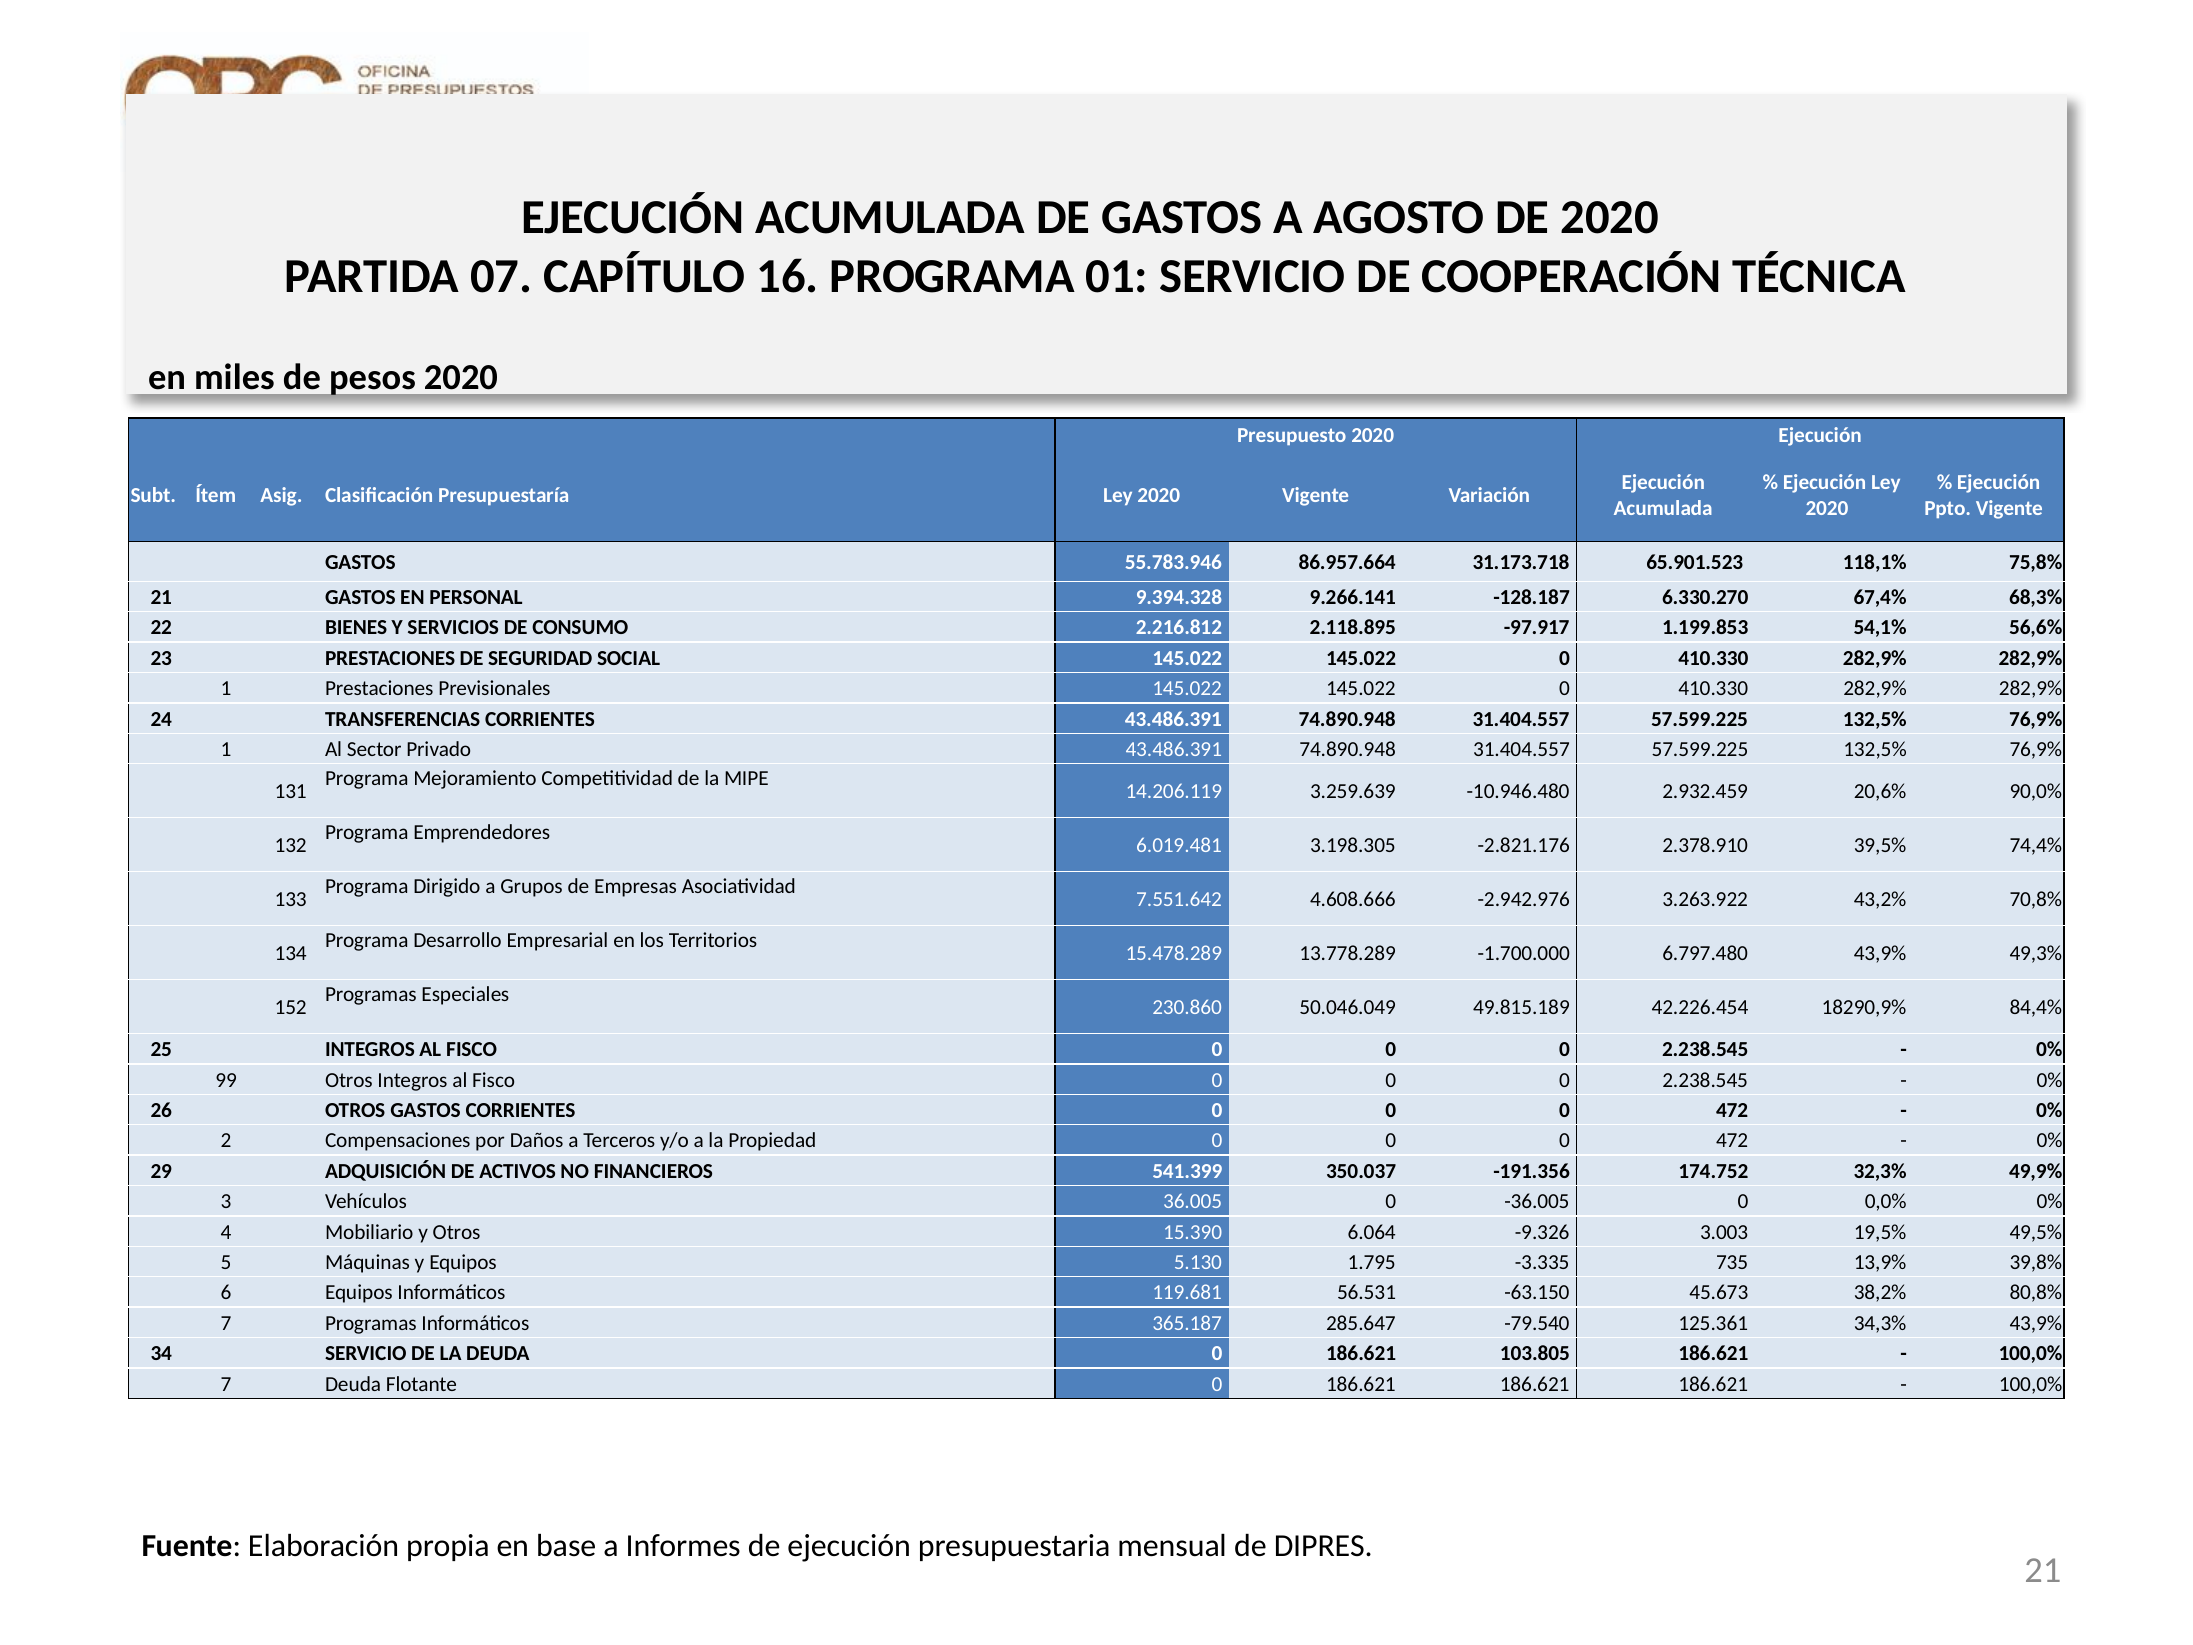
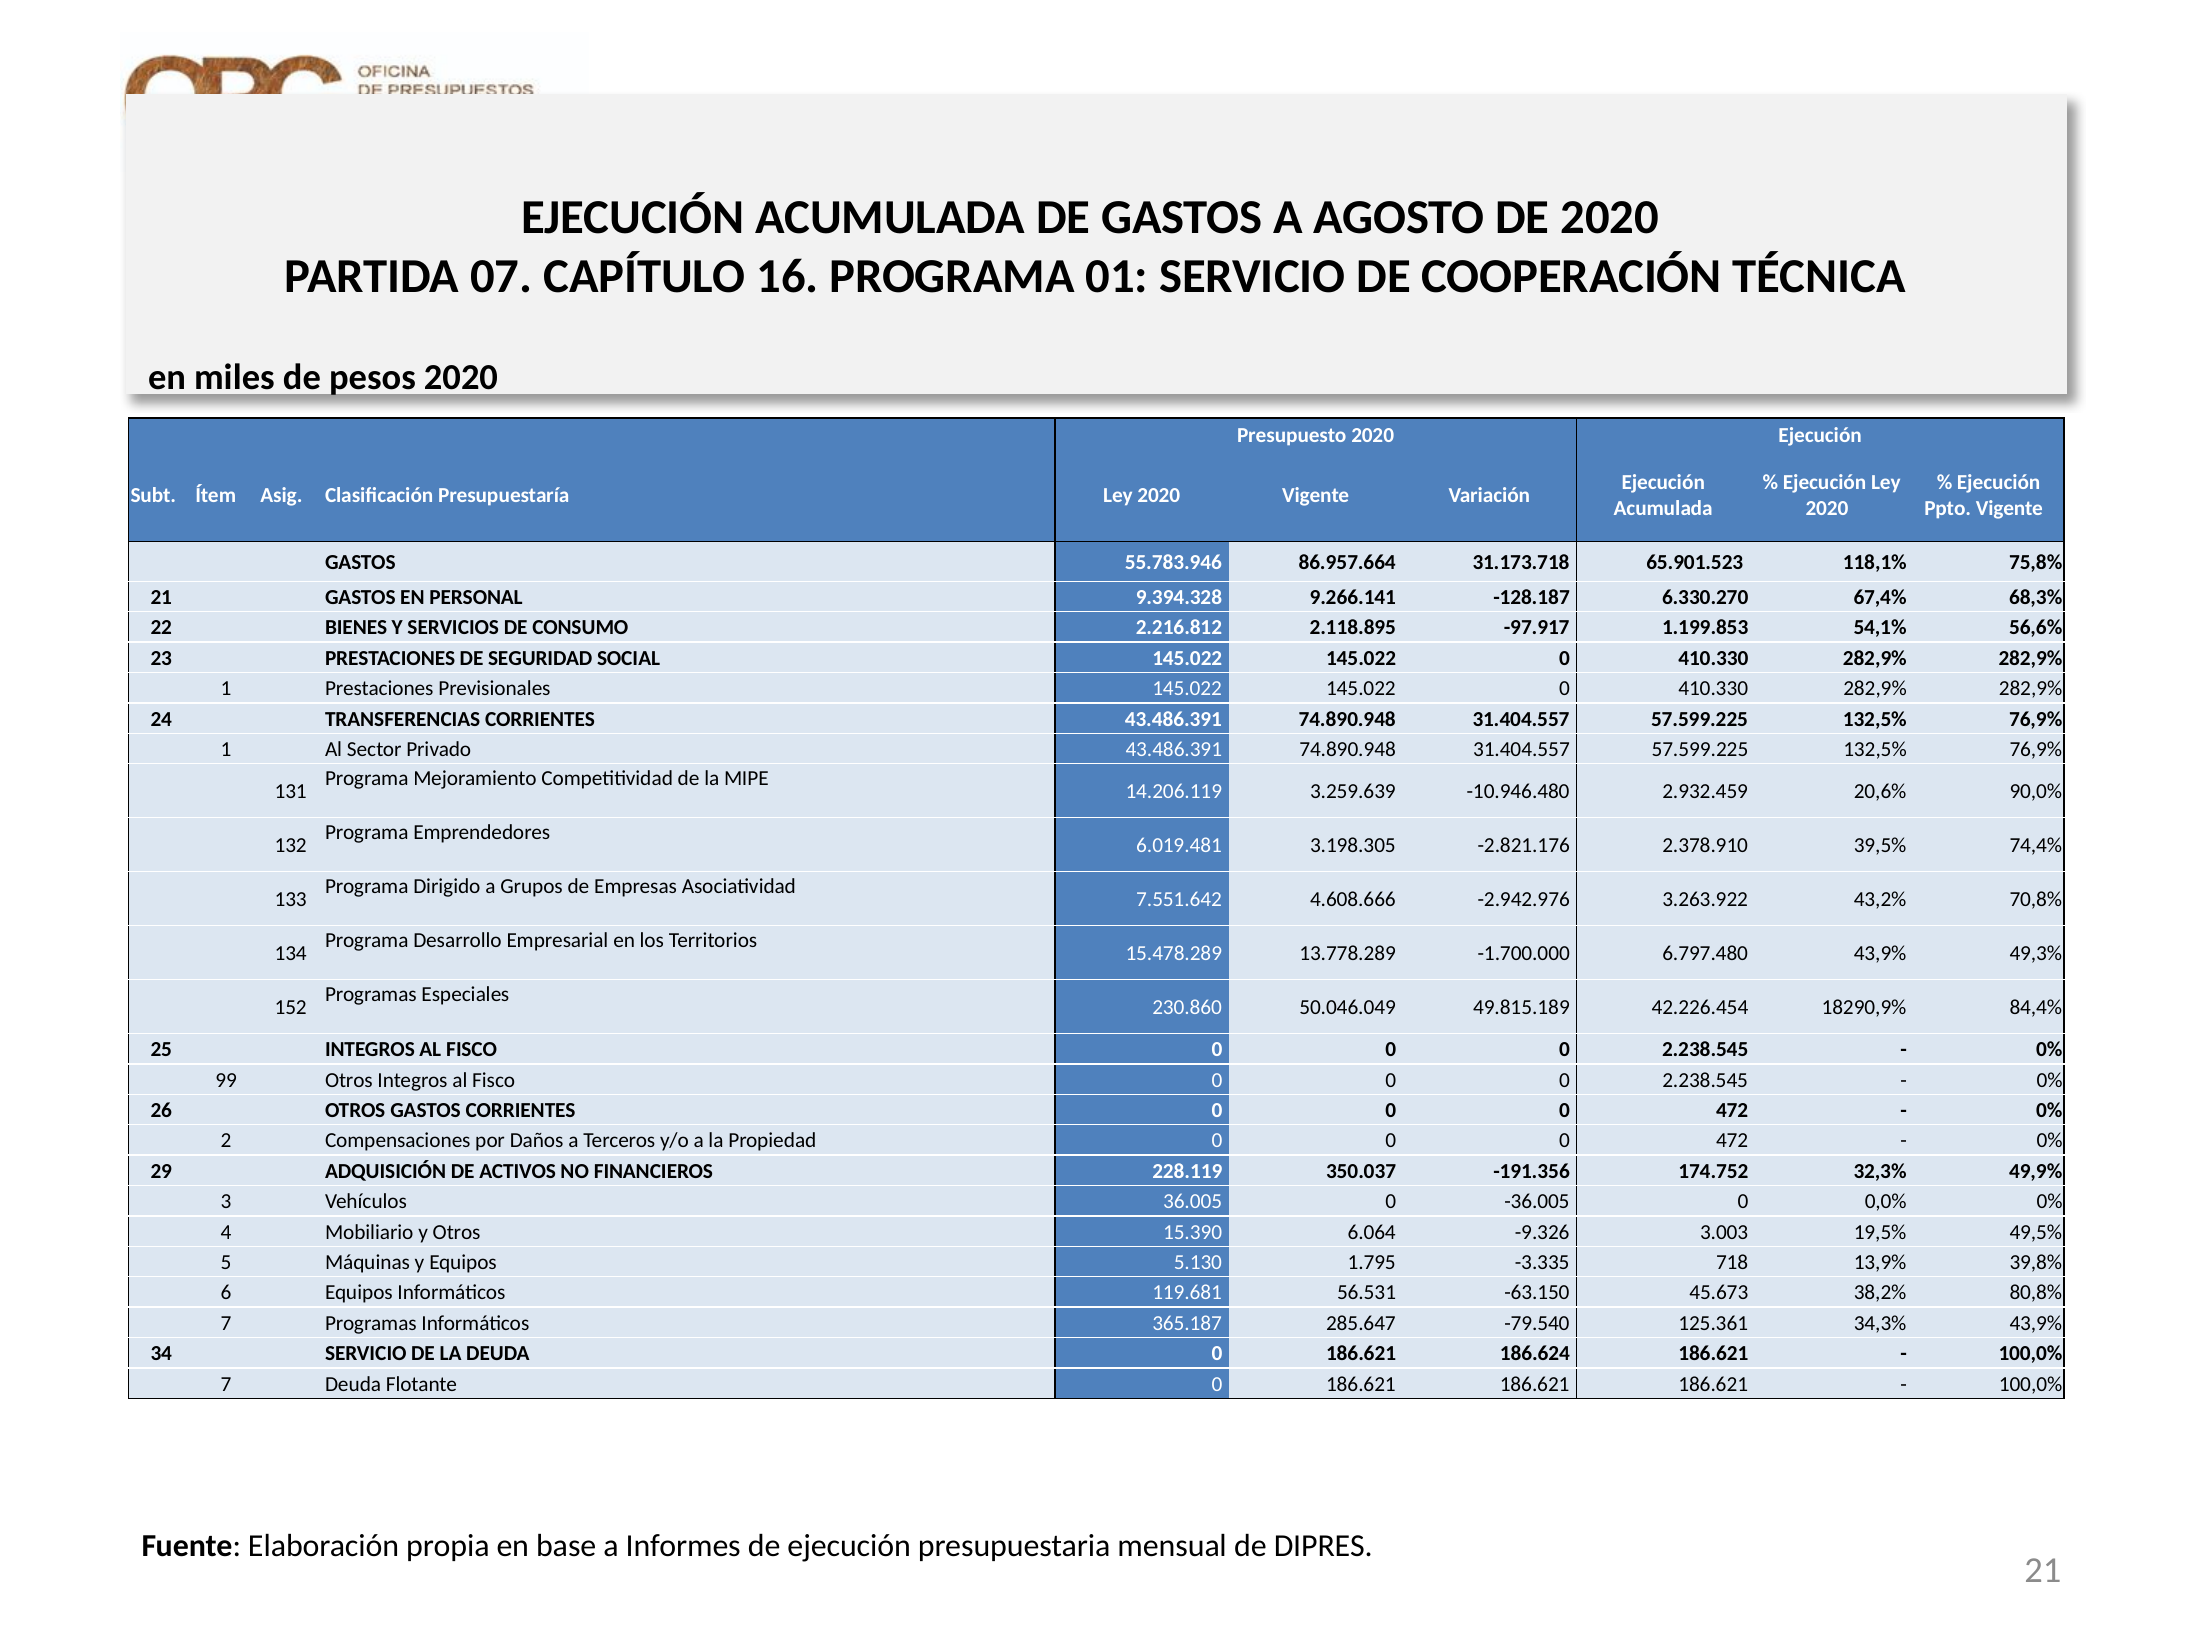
541.399: 541.399 -> 228.119 (1187, 1171)
735: 735 -> 718 (1732, 1262)
103.805: 103.805 -> 186.624 (1535, 1353)
